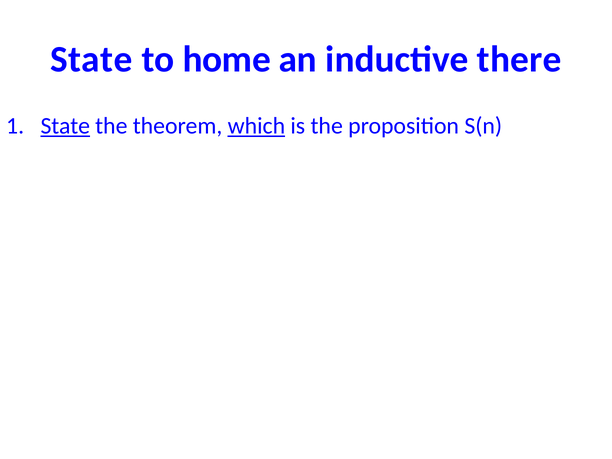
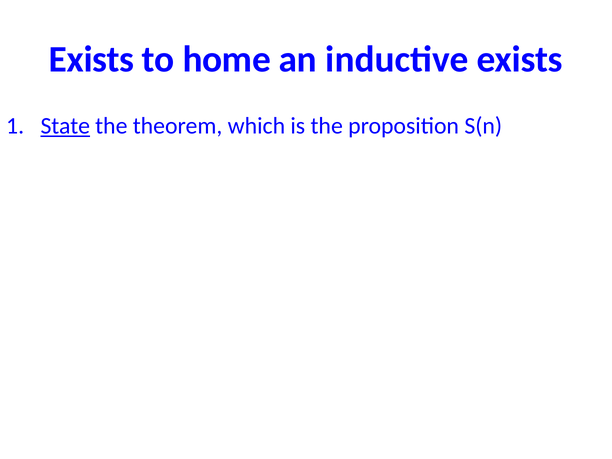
State: State -> Exists (92, 59)
inductive there: there -> exists (520, 59)
which underline: present -> none (256, 126)
